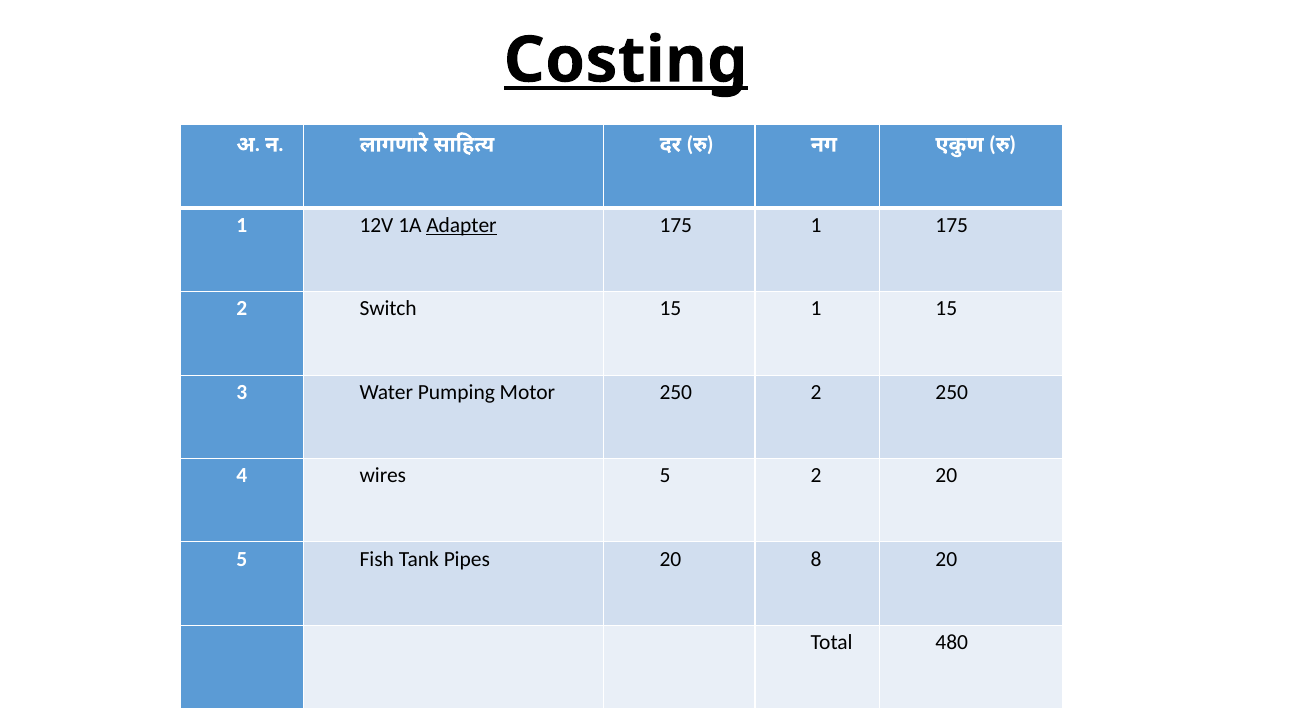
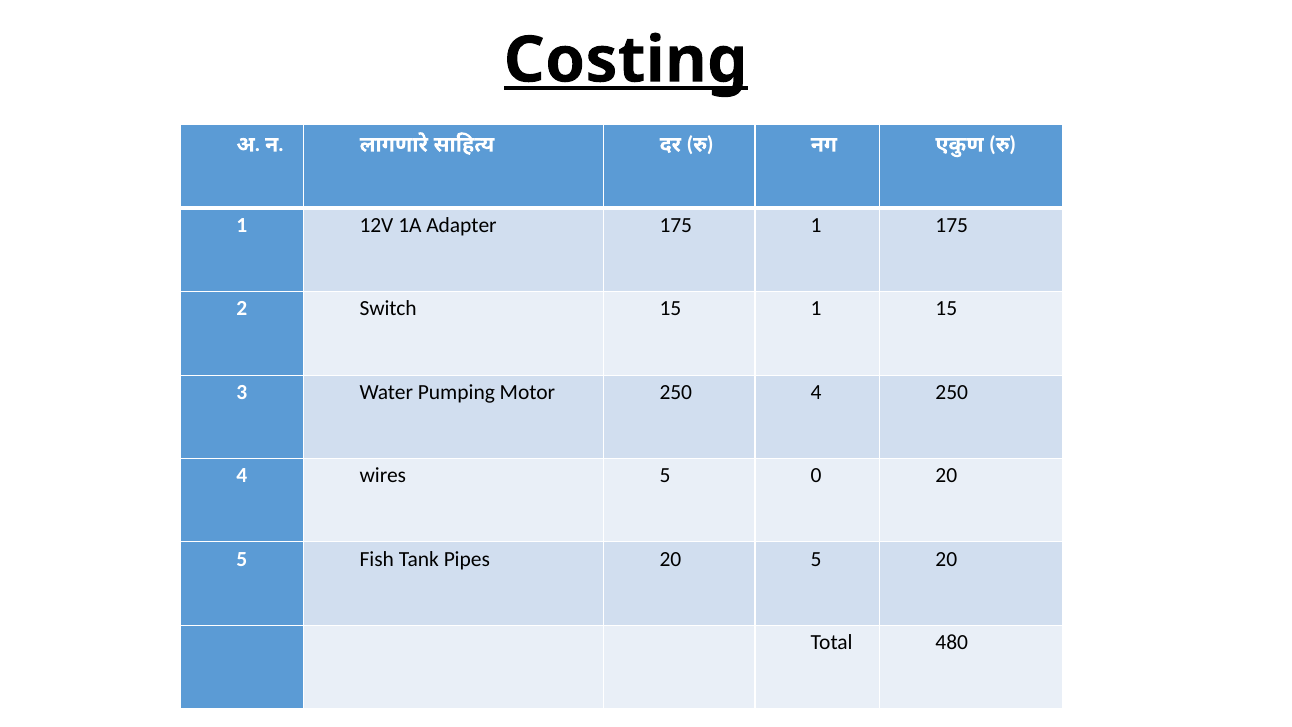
Adapter underline: present -> none (462, 225)
Motor 250 2: 2 -> 4 (816, 392)
5 2: 2 -> 0 (816, 476)
Pipes 20 8: 8 -> 5 (816, 559)
